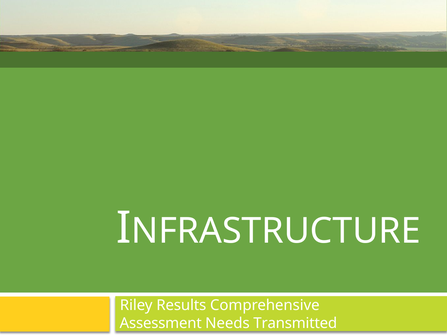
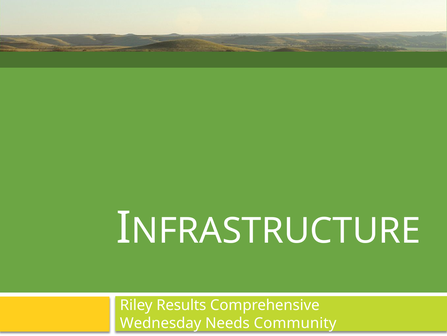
Assessment: Assessment -> Wednesday (161, 322)
Transmitted: Transmitted -> Community (295, 322)
